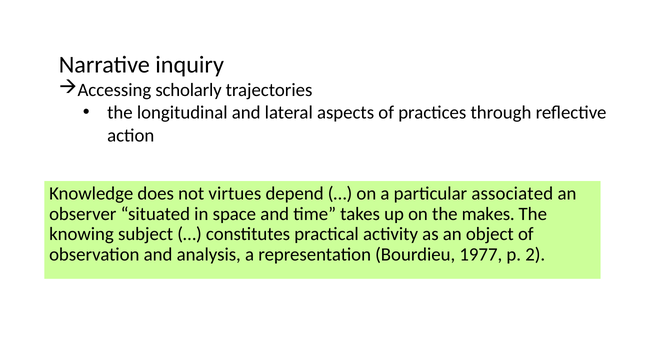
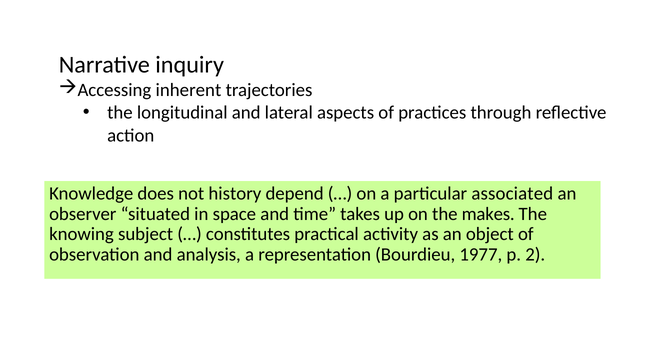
scholarly: scholarly -> inherent (188, 90)
virtues: virtues -> history (235, 193)
